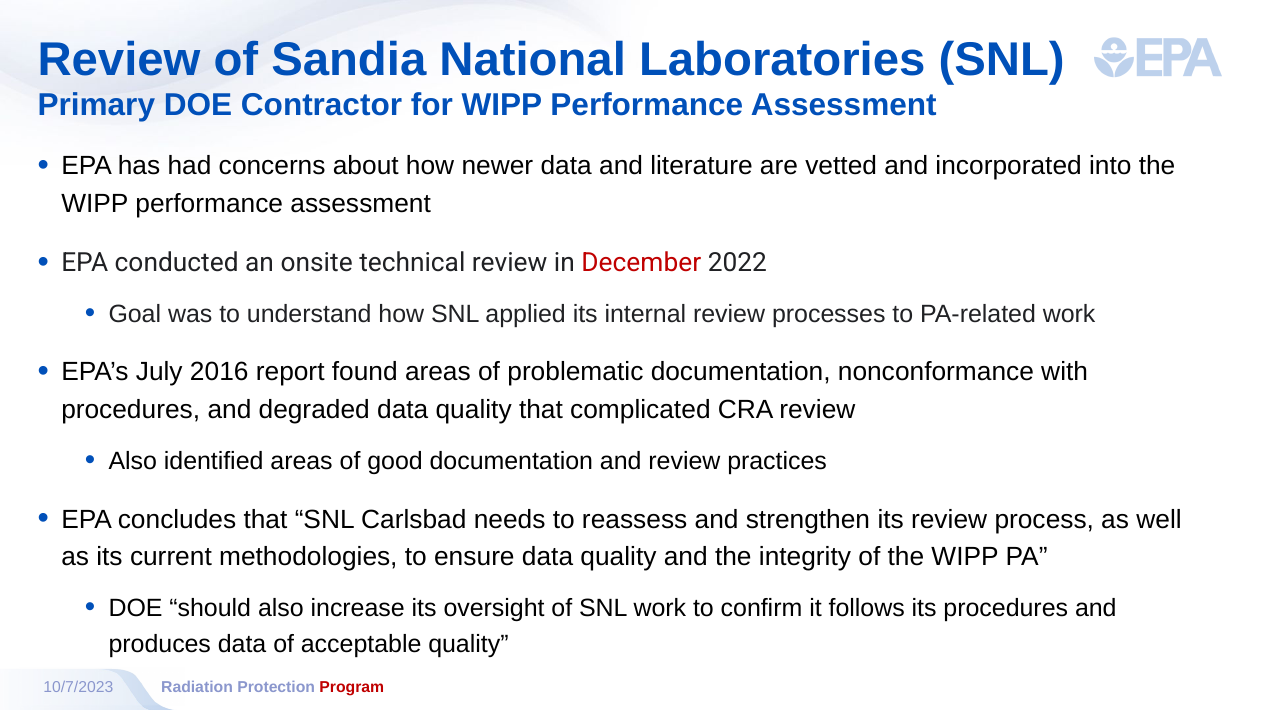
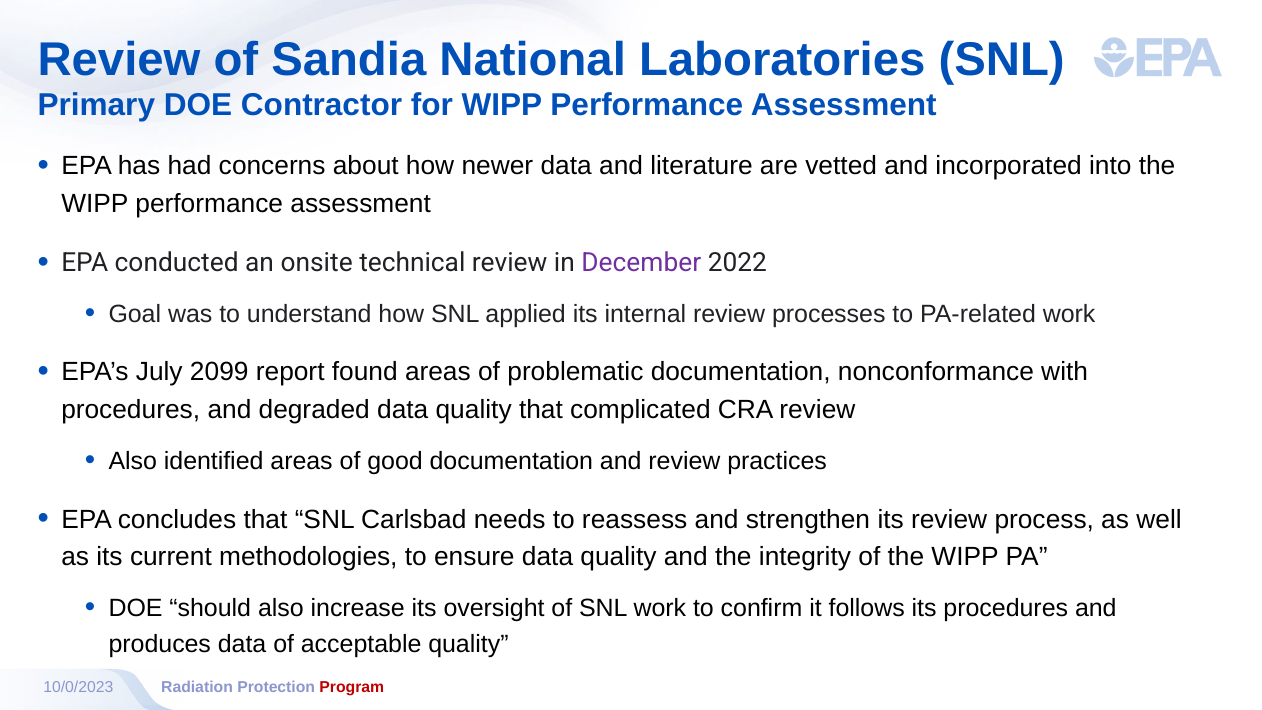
December colour: red -> purple (641, 263)
2016: 2016 -> 2099 (219, 372)
10/7/2023: 10/7/2023 -> 10/0/2023 (78, 687)
